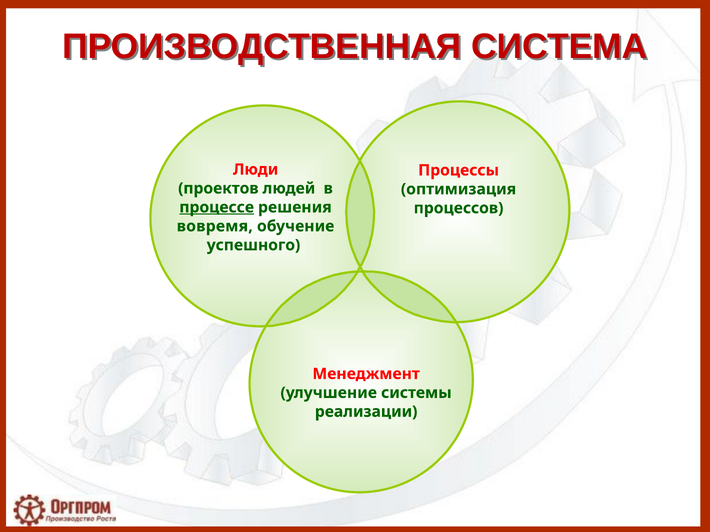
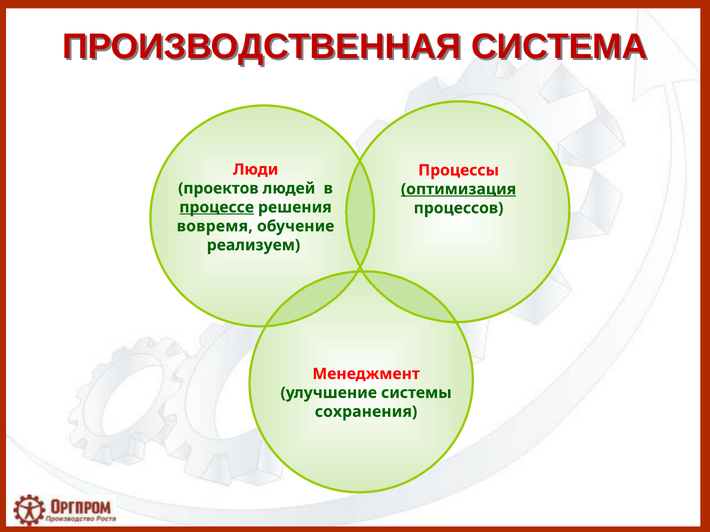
оптимизация underline: none -> present (459, 189)
успешного: успешного -> реализуем (253, 245)
реализации: реализации -> сохранения (366, 412)
